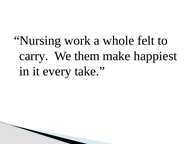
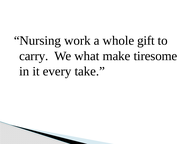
felt: felt -> gift (146, 41)
them: them -> what (87, 56)
happiest: happiest -> tiresome (155, 56)
